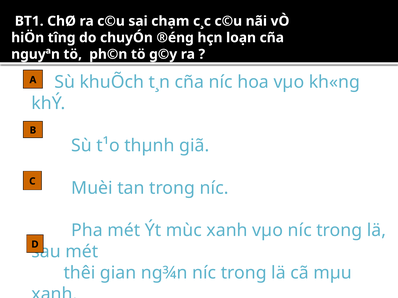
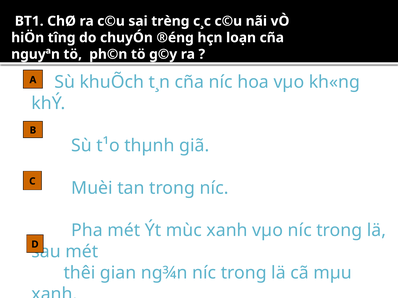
chạm: chạm -> trèng (170, 21)
